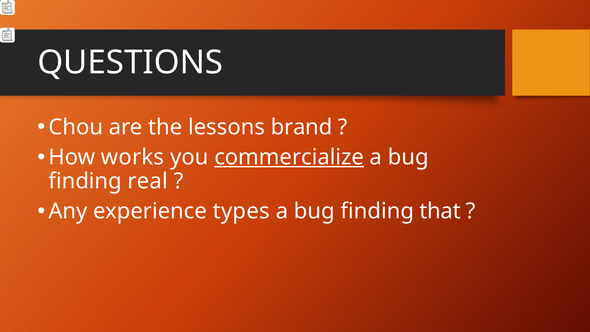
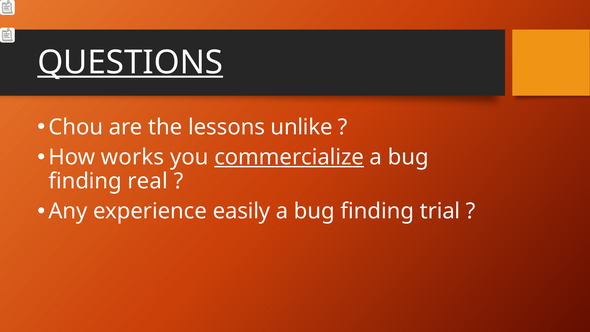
QUESTIONS underline: none -> present (130, 62)
brand: brand -> unlike (302, 127)
types: types -> easily (241, 211)
that: that -> trial (440, 211)
